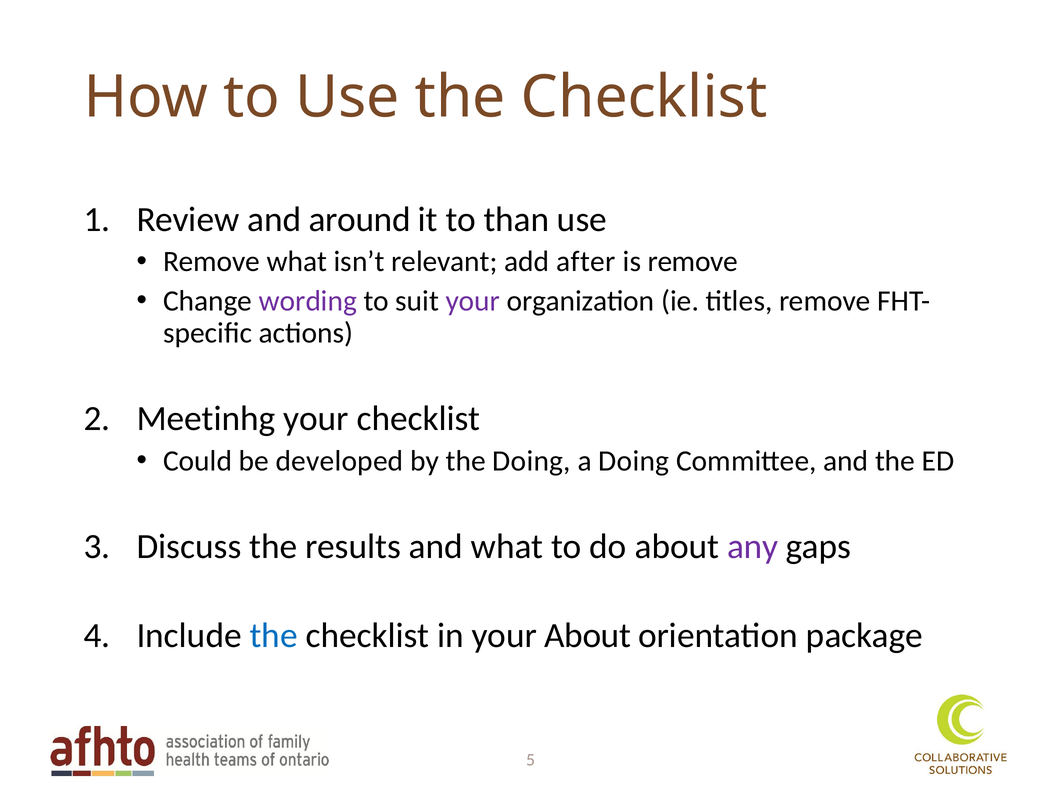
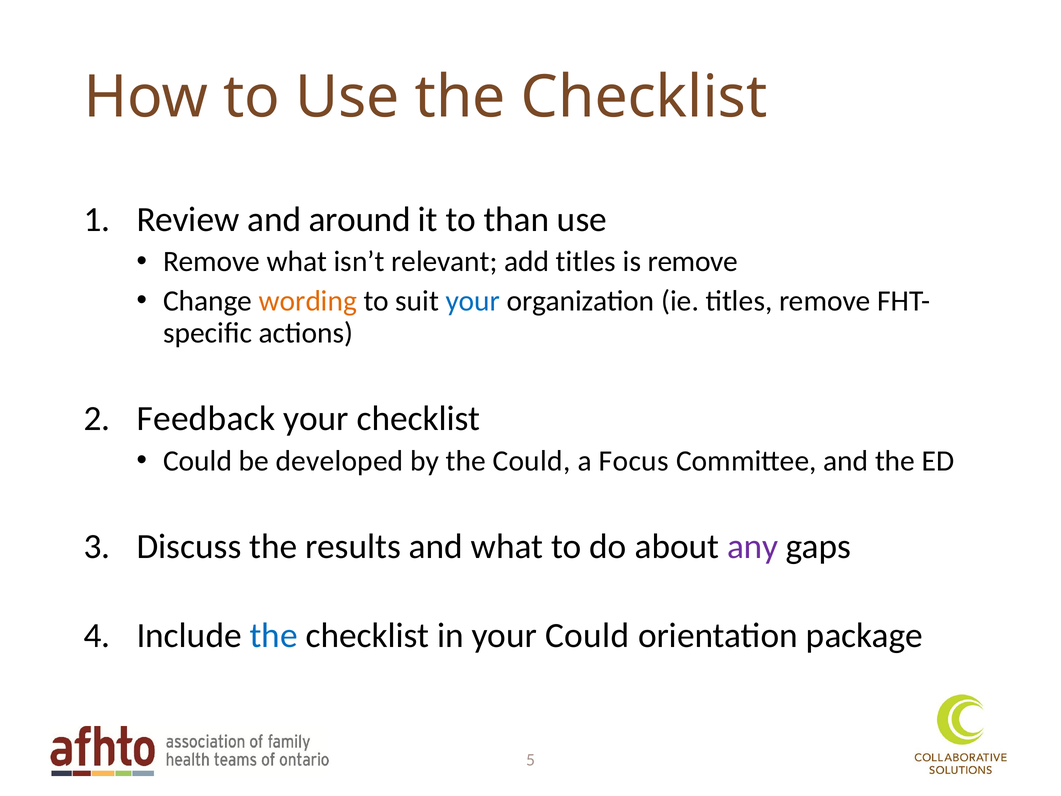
add after: after -> titles (586, 262)
wording colour: purple -> orange (308, 301)
your colour: purple -> blue (473, 301)
Meetinhg: Meetinhg -> Feedback (206, 418)
the Doing: Doing -> Could (532, 461)
a Doing: Doing -> Focus (634, 461)
your About: About -> Could (587, 635)
